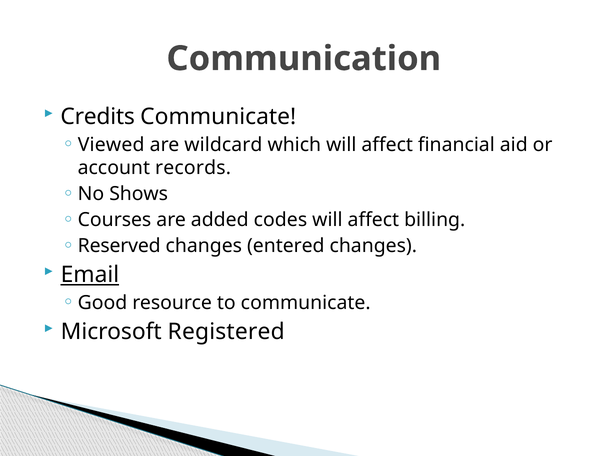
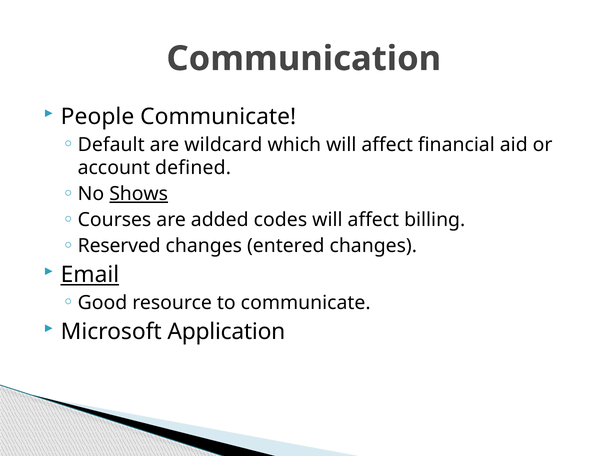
Credits: Credits -> People (98, 117)
Viewed: Viewed -> Default (111, 145)
records: records -> defined (193, 168)
Shows underline: none -> present (139, 194)
Registered: Registered -> Application (226, 332)
